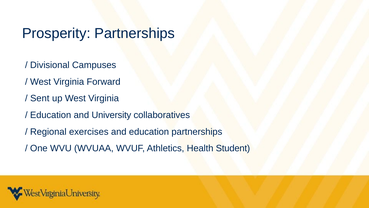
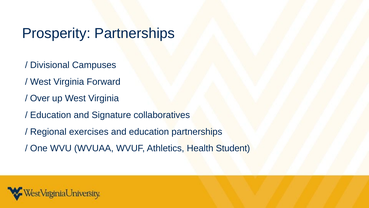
Sent: Sent -> Over (40, 98)
University: University -> Signature (111, 115)
